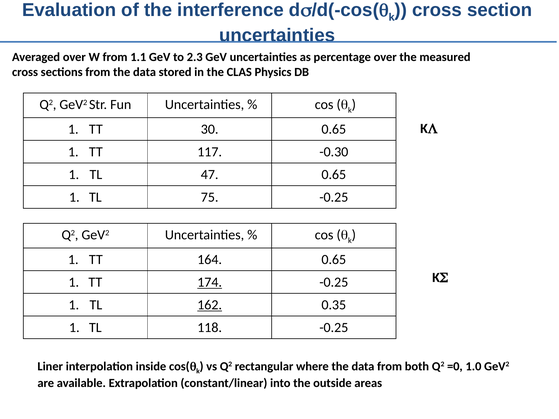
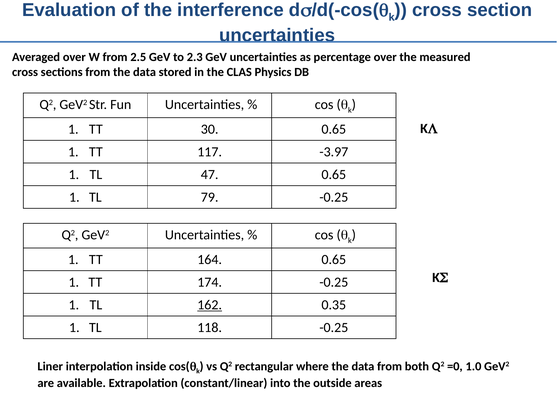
1.1: 1.1 -> 2.5 (138, 57)
-0.30: -0.30 -> -3.97 (334, 152)
75: 75 -> 79 (210, 197)
174 underline: present -> none (210, 282)
